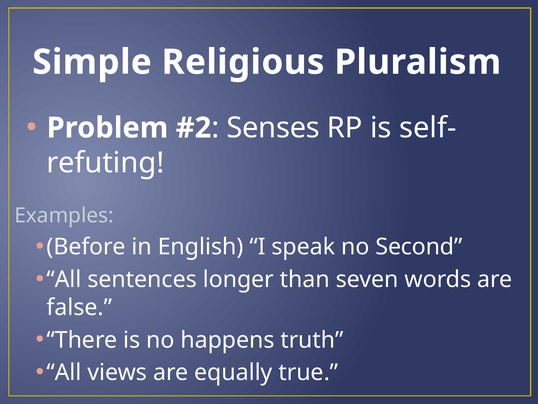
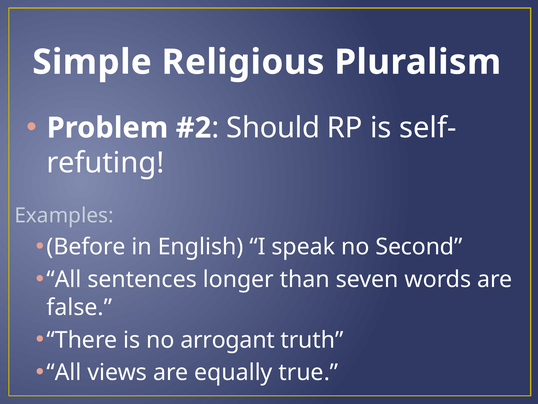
Senses: Senses -> Should (273, 128)
happens: happens -> arrogant (228, 340)
